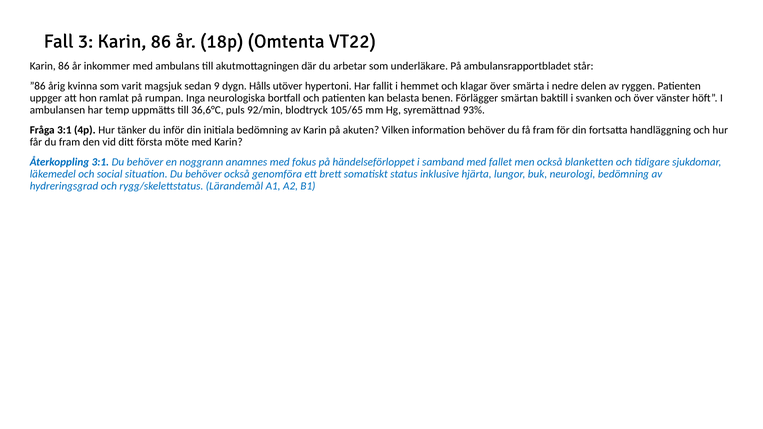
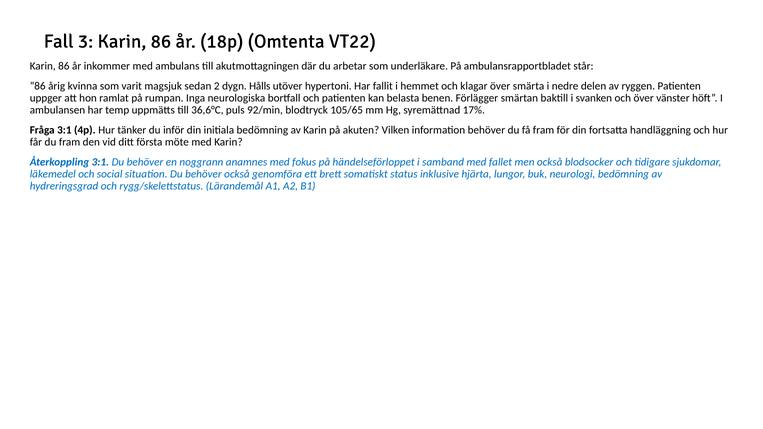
9: 9 -> 2 (217, 86)
93%: 93% -> 17% (474, 110)
blanketten: blanketten -> blodsocker (589, 162)
